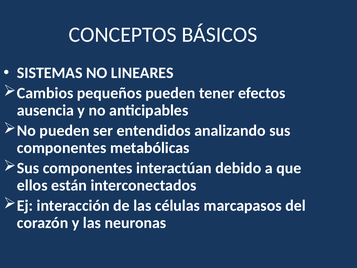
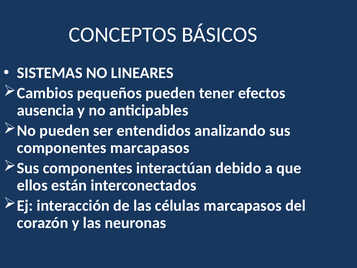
componentes metabólicas: metabólicas -> marcapasos (150, 148)
